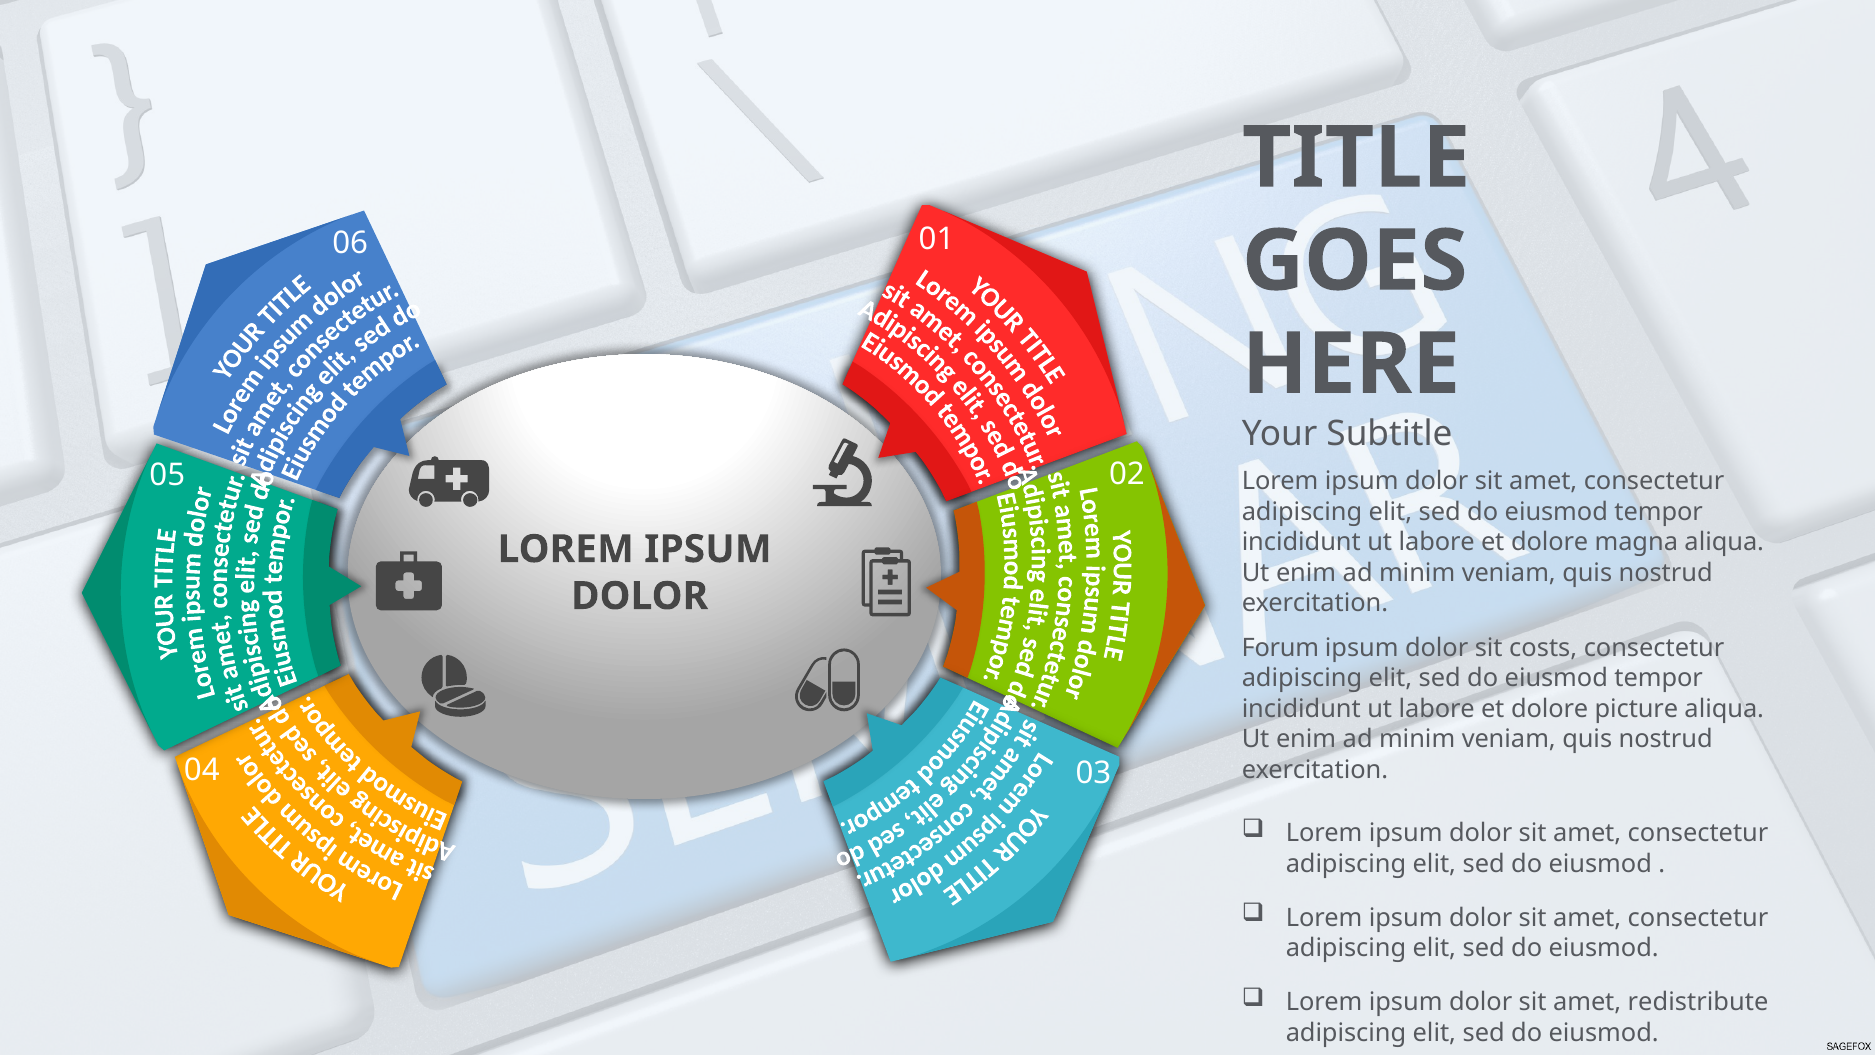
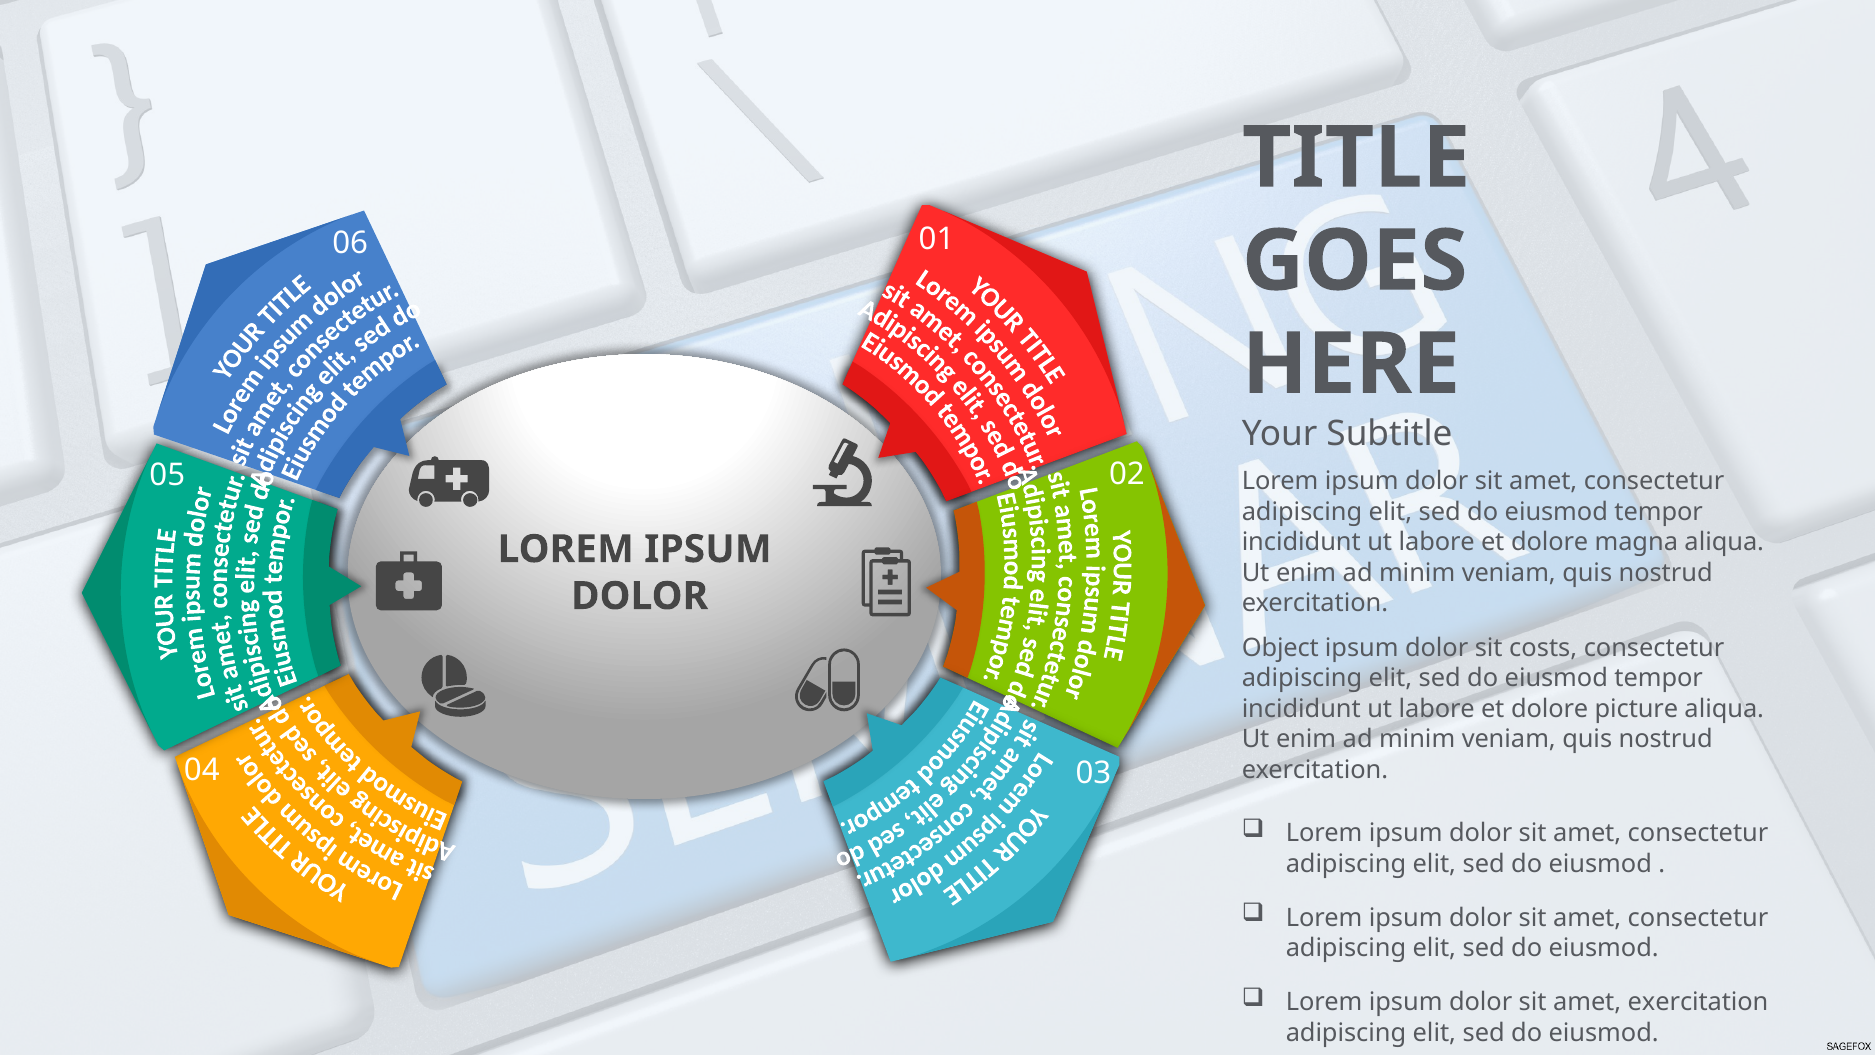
Forum: Forum -> Object (1280, 648)
amet redistribute: redistribute -> exercitation (1698, 1002)
